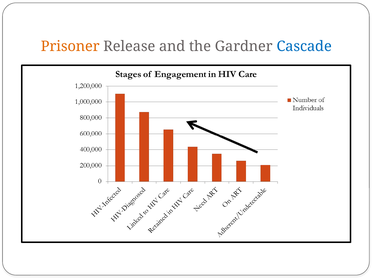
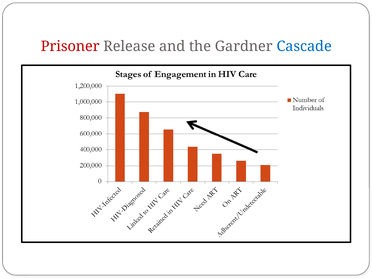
Prisoner colour: orange -> red (70, 46)
